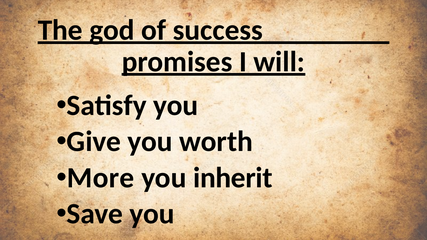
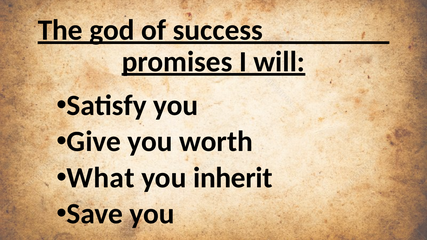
More: More -> What (101, 178)
